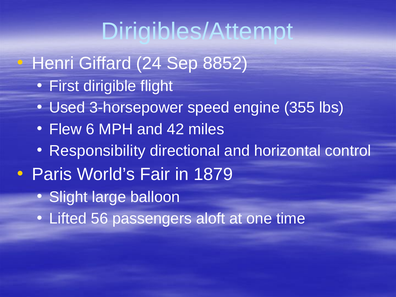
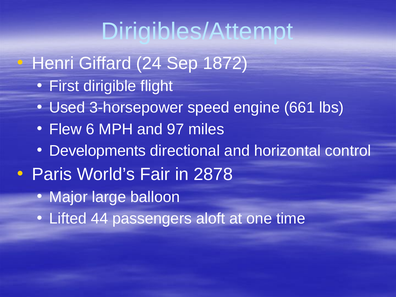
8852: 8852 -> 1872 (225, 63)
355: 355 -> 661 (299, 108)
42: 42 -> 97 (176, 129)
Responsibility: Responsibility -> Developments (98, 151)
1879: 1879 -> 2878 (213, 174)
Slight: Slight -> Major (68, 197)
56: 56 -> 44 (100, 219)
